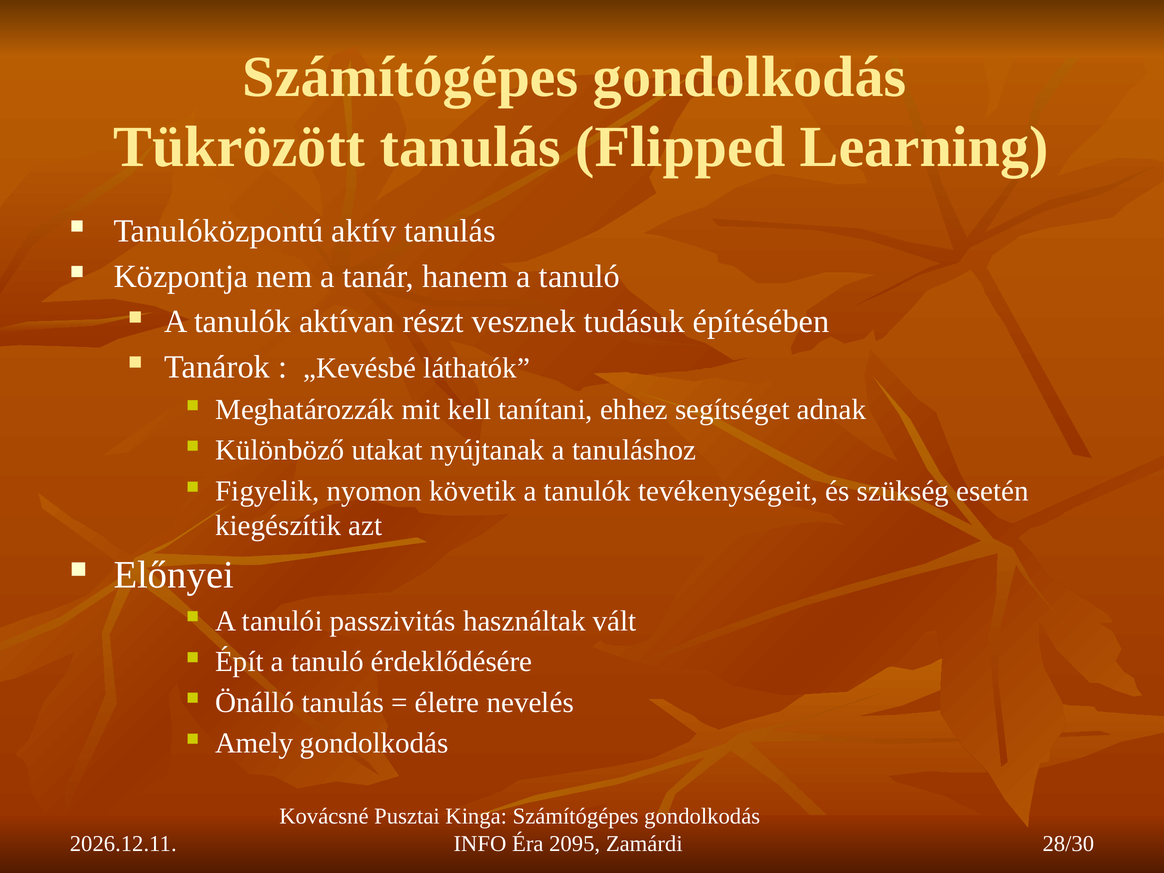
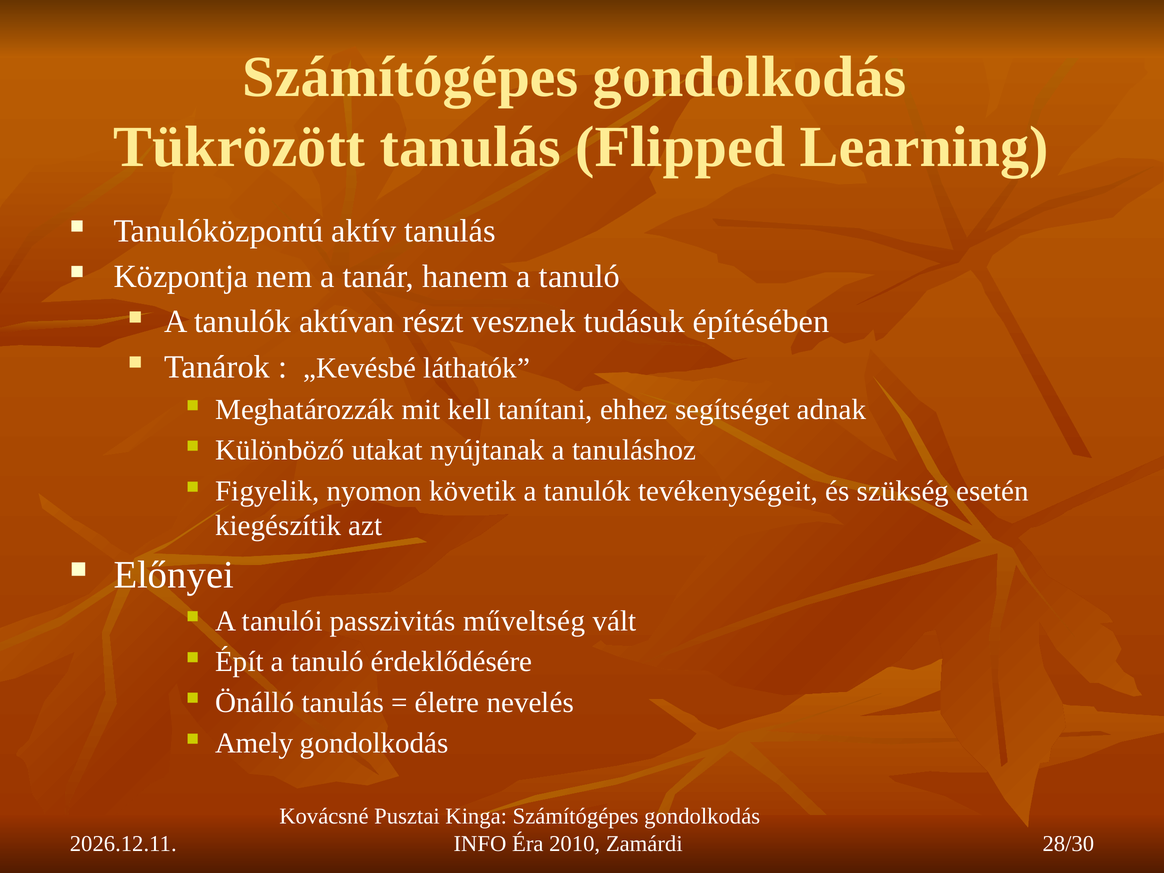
használtak: használtak -> műveltség (524, 621)
2095: 2095 -> 2010 (575, 844)
